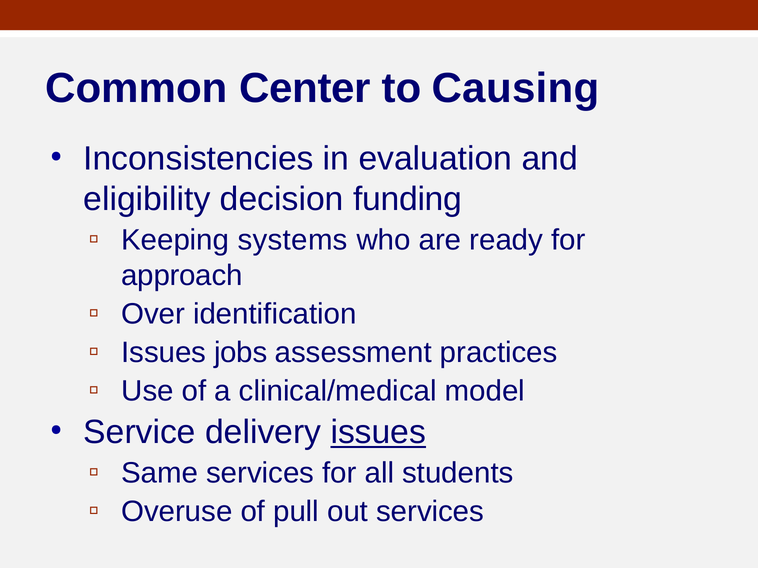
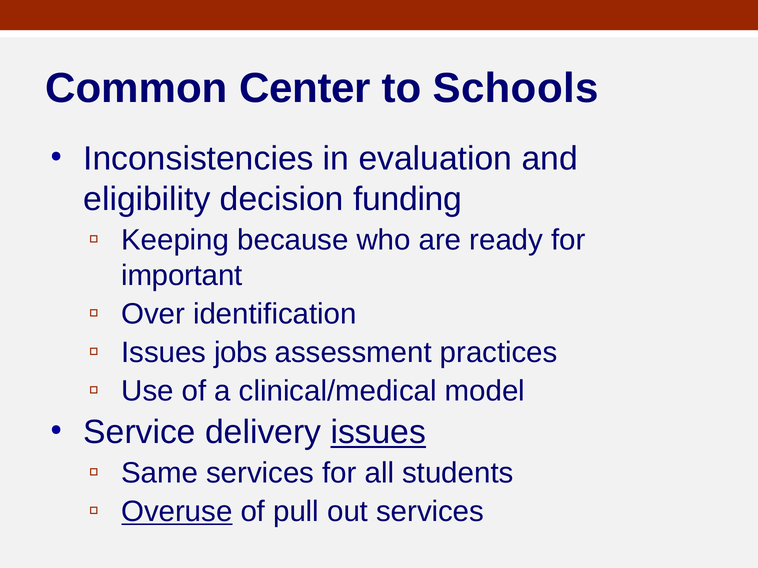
Causing: Causing -> Schools (516, 88)
systems: systems -> because (293, 240)
approach: approach -> important (182, 276)
Overuse underline: none -> present (177, 512)
